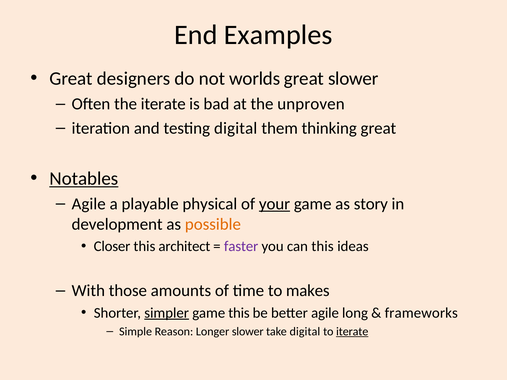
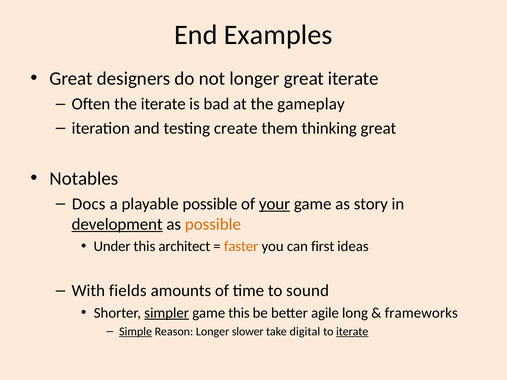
not worlds: worlds -> longer (254, 79)
great slower: slower -> iterate (353, 79)
unproven: unproven -> gameplay (311, 104)
testing digital: digital -> create (236, 128)
Notables underline: present -> none (84, 179)
Agile: Agile -> Docs (89, 204)
playable physical: physical -> possible (210, 204)
development underline: none -> present (117, 224)
Closer: Closer -> Under (112, 247)
faster colour: purple -> orange (241, 247)
can this: this -> first (323, 247)
those: those -> fields (128, 291)
makes: makes -> sound (308, 291)
Simple underline: none -> present (136, 332)
